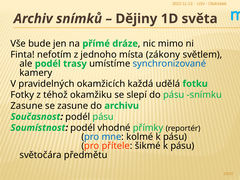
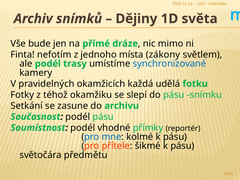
Zasune: Zasune -> Setkání (27, 106)
